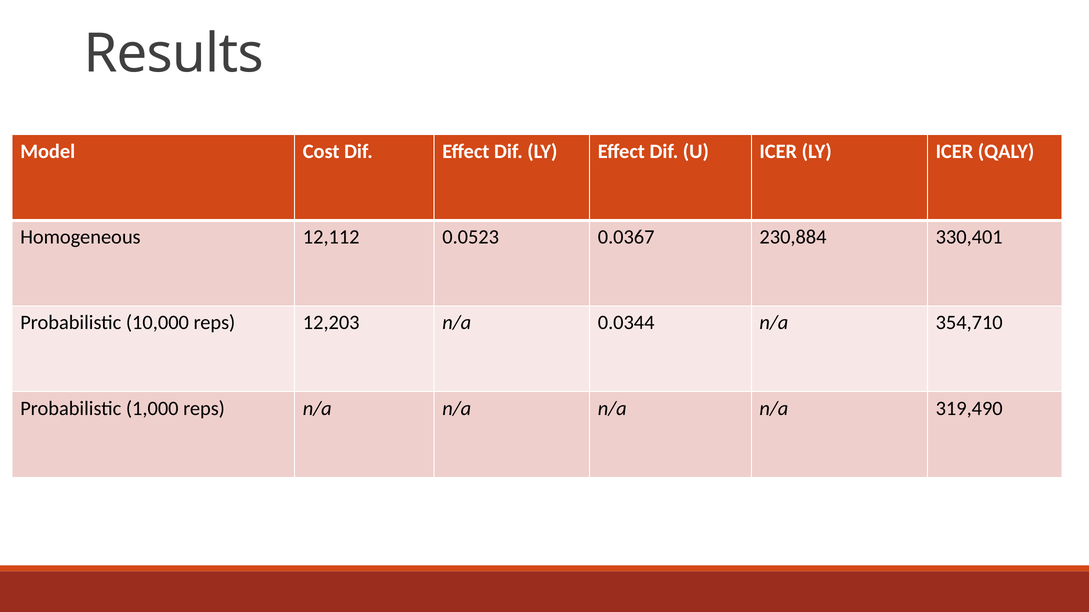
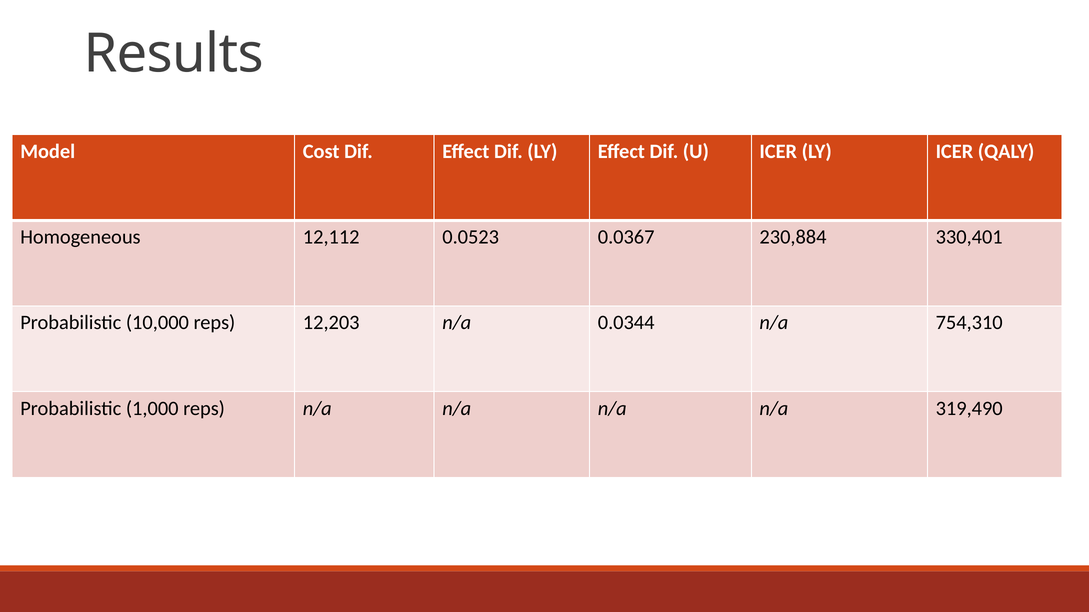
354,710: 354,710 -> 754,310 (969, 323)
